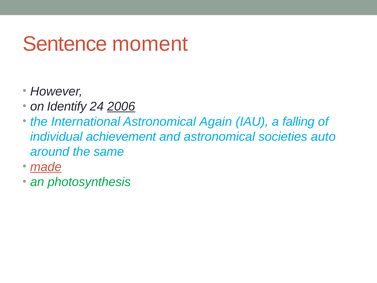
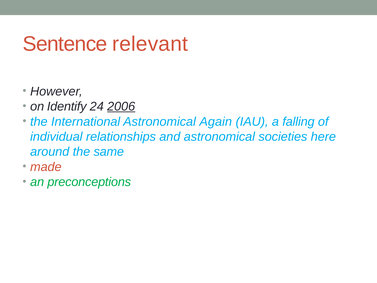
moment: moment -> relevant (150, 44)
achievement: achievement -> relationships (121, 137)
auto: auto -> here (323, 137)
made underline: present -> none (46, 167)
photosynthesis: photosynthesis -> preconceptions (89, 182)
